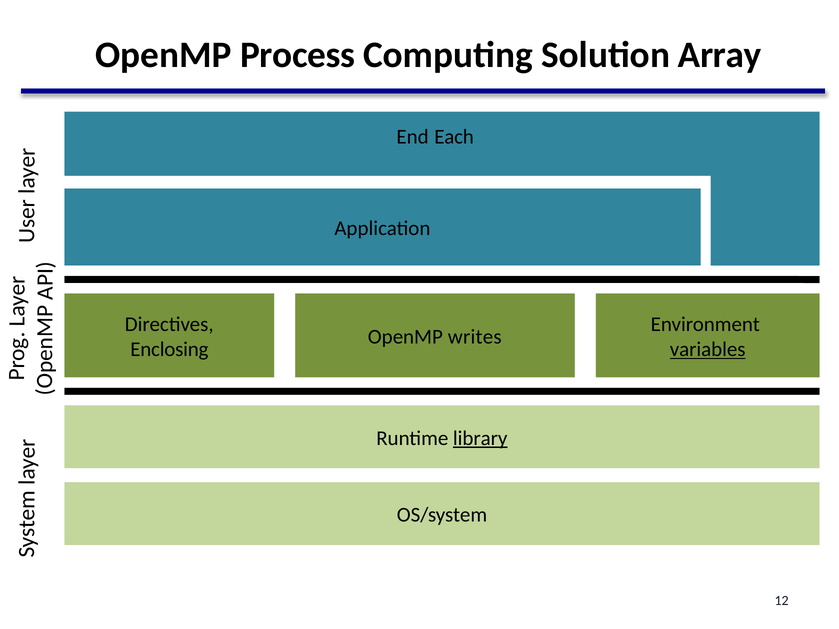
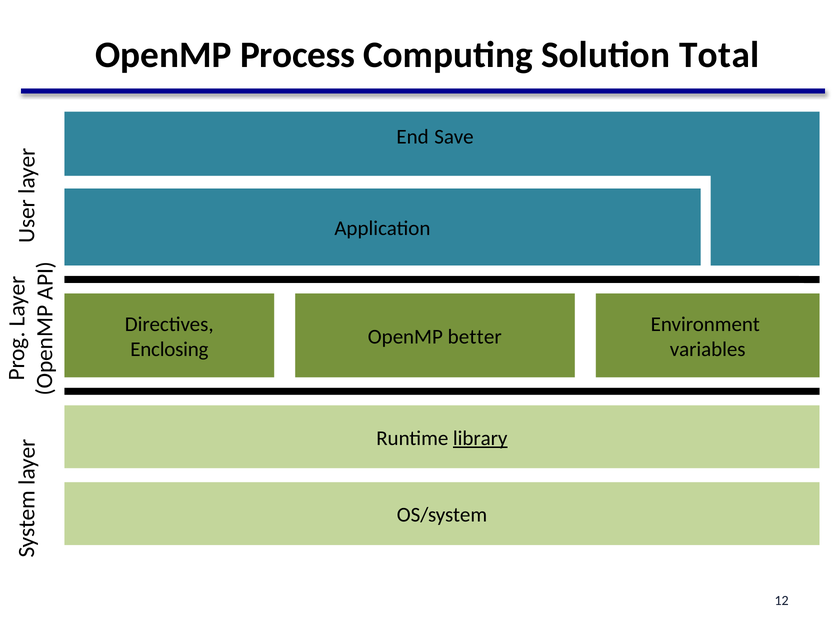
Array: Array -> Total (719, 55)
Each: Each -> Save (454, 137)
writes: writes -> better (475, 337)
variables underline: present -> none (708, 350)
